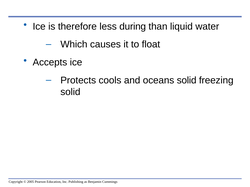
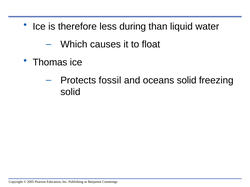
Accepts: Accepts -> Thomas (50, 63)
cools: cools -> fossil (110, 81)
